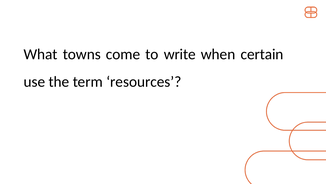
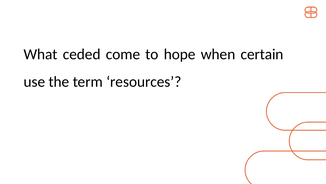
towns: towns -> ceded (82, 54)
write: write -> hope (180, 54)
